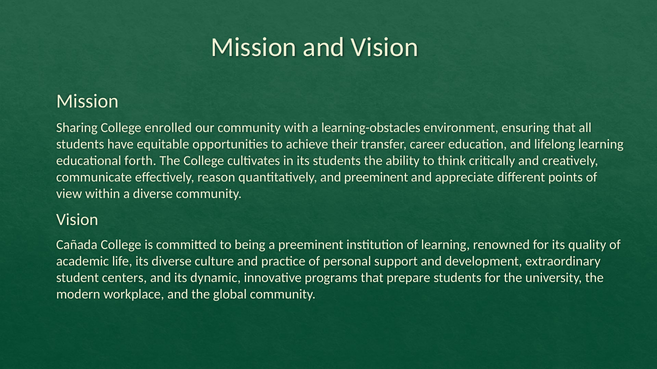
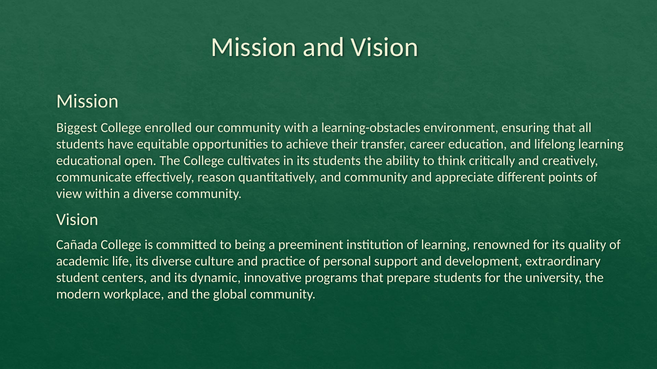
Sharing: Sharing -> Biggest (77, 128)
forth: forth -> open (140, 161)
and preeminent: preeminent -> community (376, 177)
